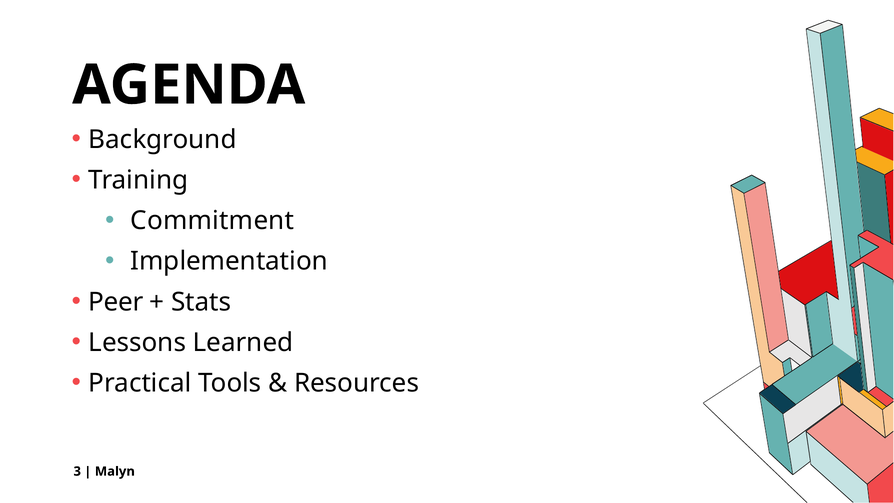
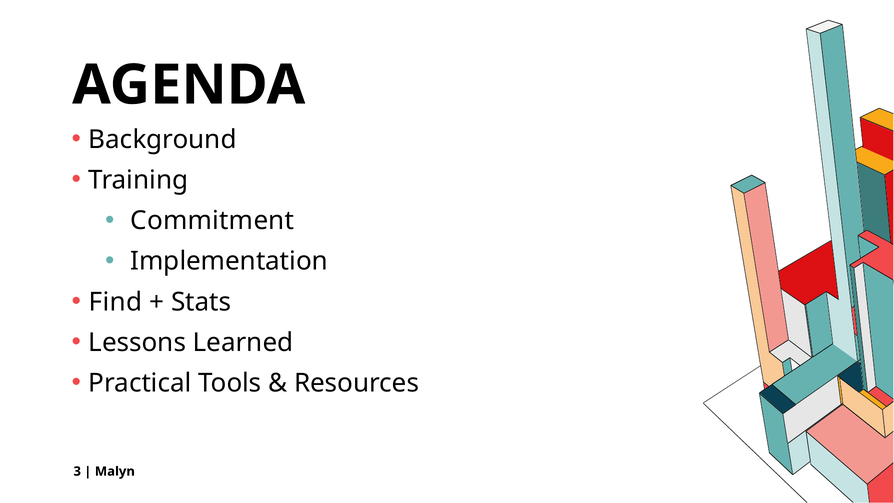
Peer: Peer -> Find (116, 302)
